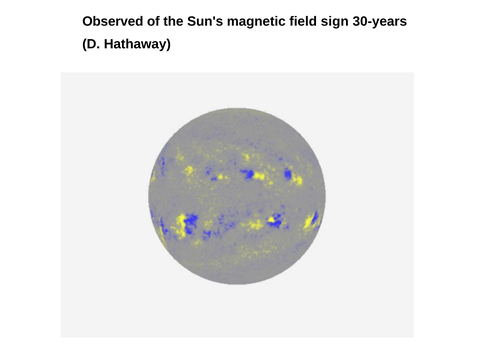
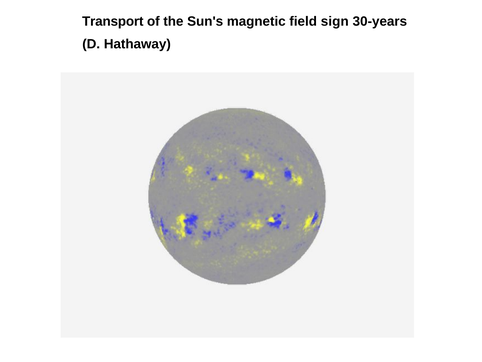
Observed: Observed -> Transport (113, 21)
